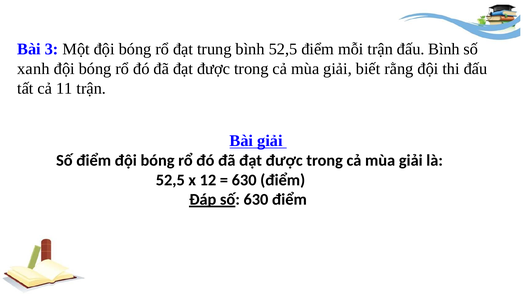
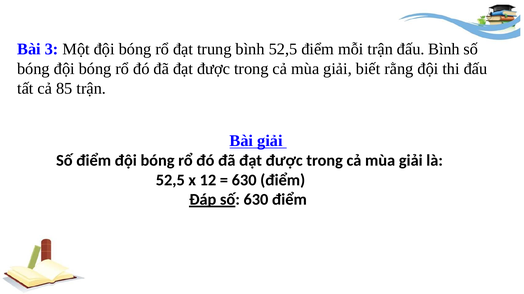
xanh: xanh -> bóng (33, 69)
11: 11 -> 85 (64, 88)
